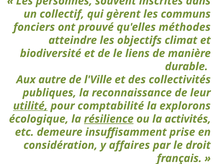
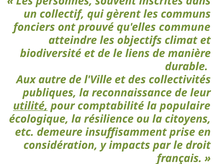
méthodes: méthodes -> commune (185, 27)
explorons: explorons -> populaire (185, 106)
résilience underline: present -> none (109, 119)
activités: activités -> citoyens (188, 119)
affaires: affaires -> impacts (129, 145)
